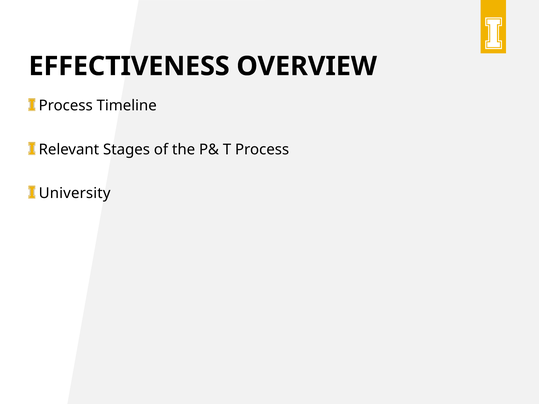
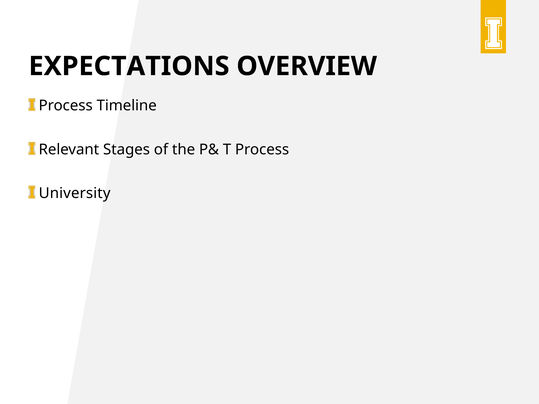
EFFECTIVENESS: EFFECTIVENESS -> EXPECTATIONS (129, 66)
